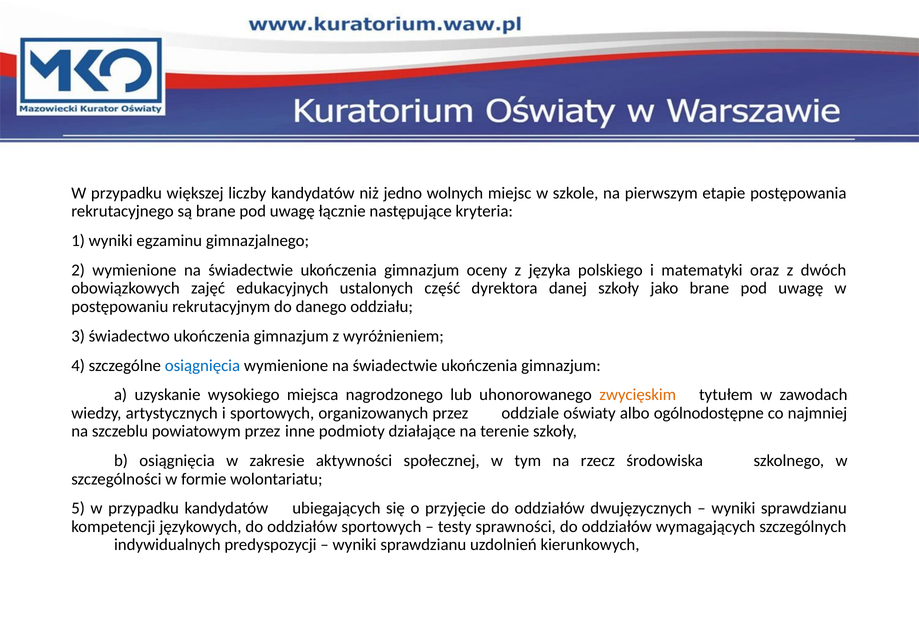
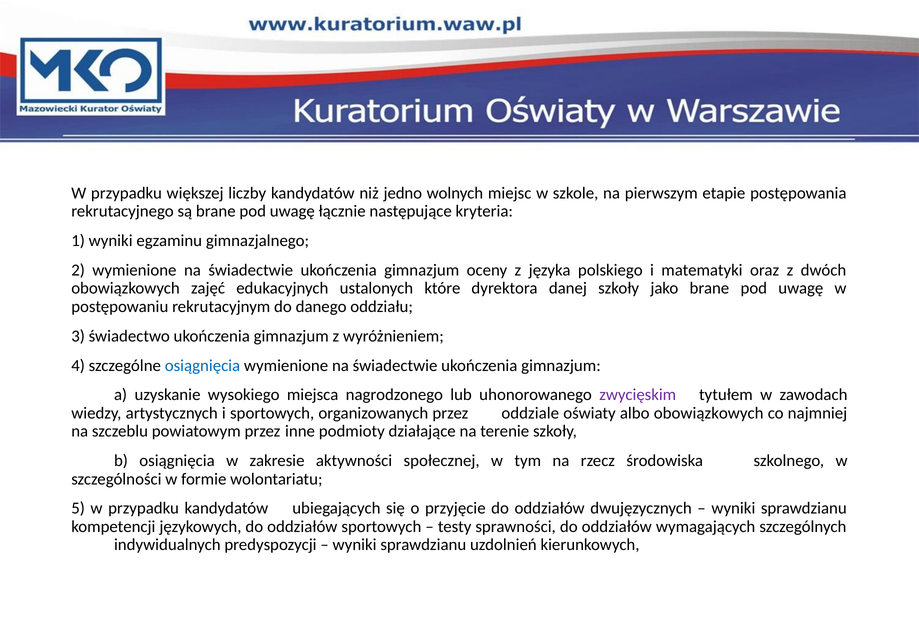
część: część -> które (442, 289)
zwycięskim colour: orange -> purple (638, 395)
albo ogólnodostępne: ogólnodostępne -> obowiązkowych (709, 414)
